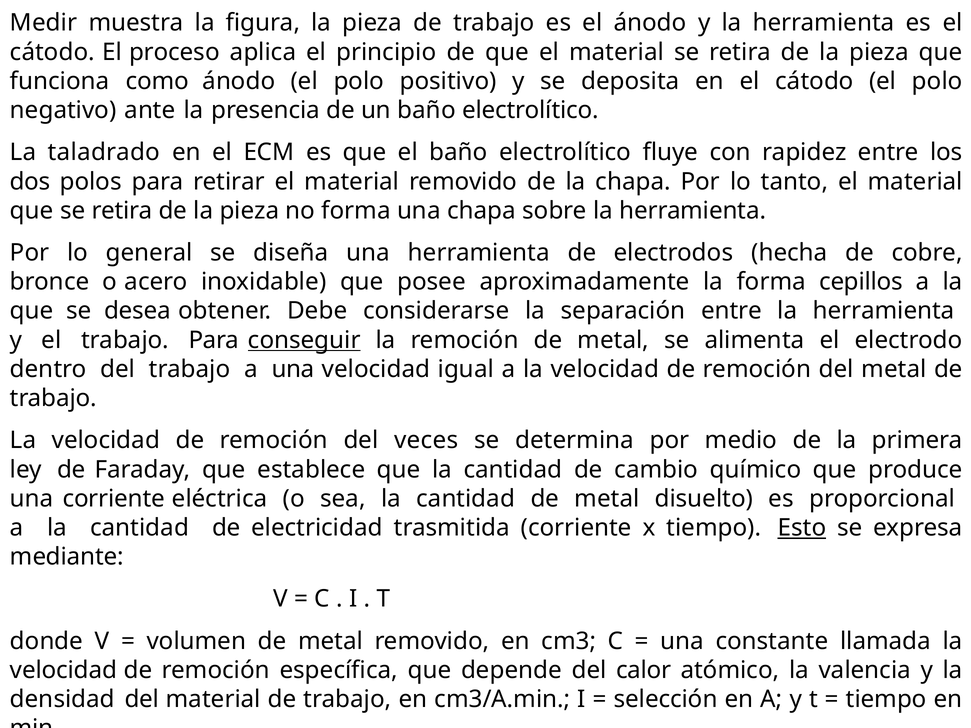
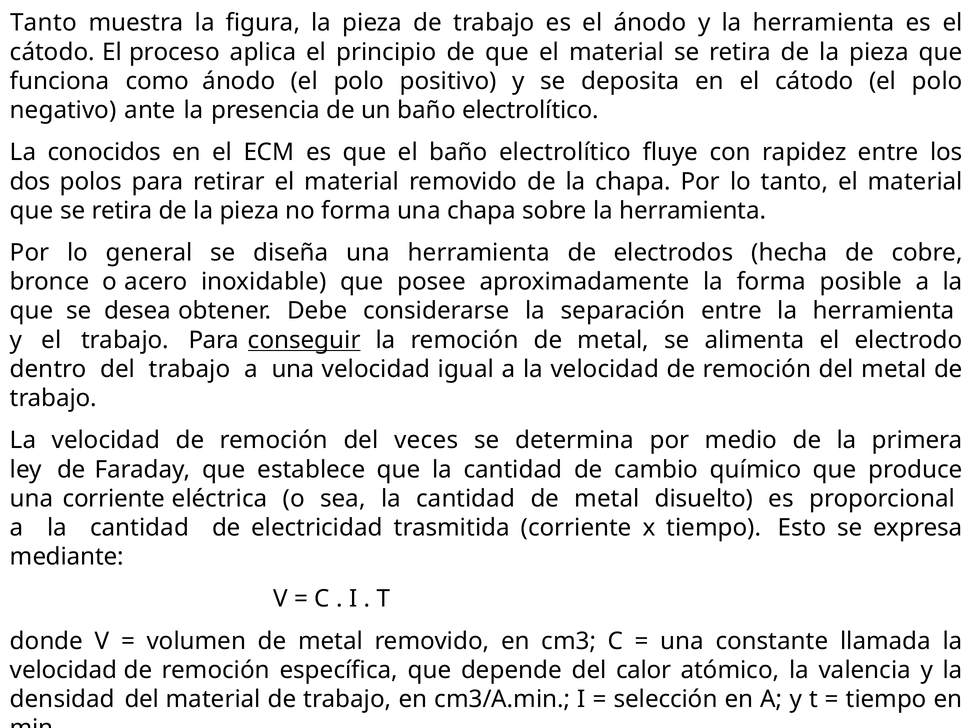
Medir: Medir -> Tanto (43, 23)
taladrado: taladrado -> conocidos (104, 152)
cepillos: cepillos -> posible (861, 282)
Esto underline: present -> none (802, 528)
